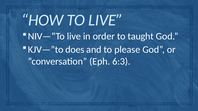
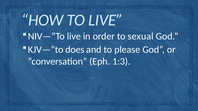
taught: taught -> sexual (141, 36)
6:3: 6:3 -> 1:3 (121, 62)
